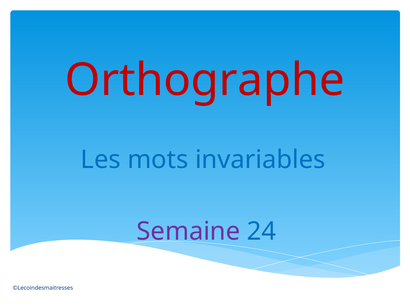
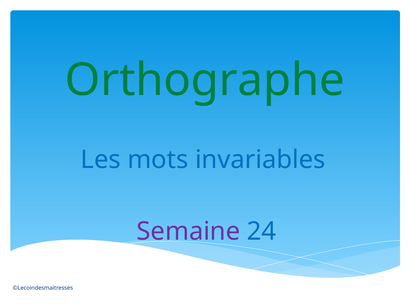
Orthographe colour: red -> green (205, 80)
